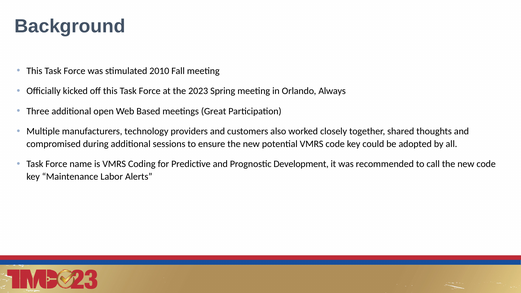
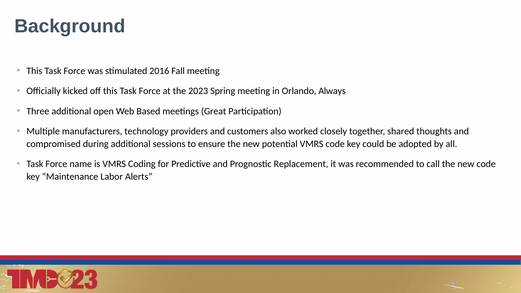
2010: 2010 -> 2016 (159, 71)
Development: Development -> Replacement (301, 164)
